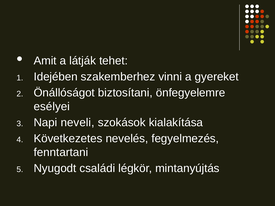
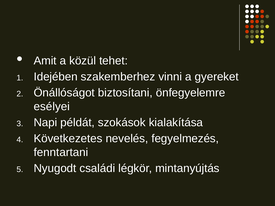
látják: látják -> közül (83, 61)
neveli: neveli -> példát (78, 123)
